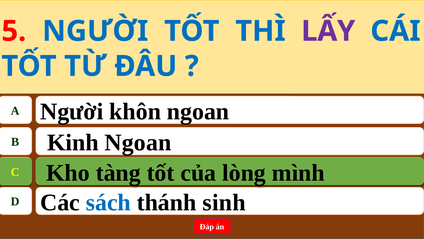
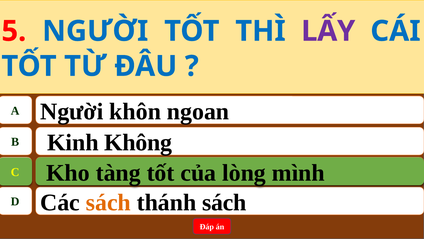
Kinh Ngoan: Ngoan -> Không (138, 142)
sách colour: blue -> orange (108, 202)
thánh sinh: sinh -> sách (224, 202)
